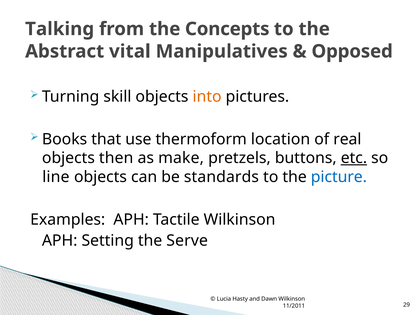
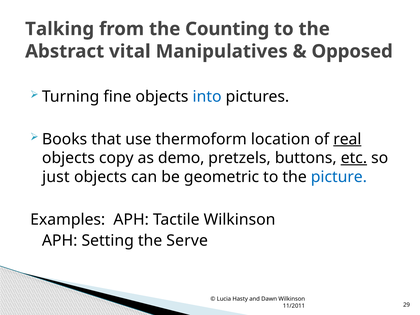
Concepts: Concepts -> Counting (227, 29)
skill: skill -> fine (117, 97)
into colour: orange -> blue (207, 97)
real underline: none -> present (347, 139)
then: then -> copy (116, 158)
make: make -> demo (181, 158)
line: line -> just (56, 177)
standards: standards -> geometric (222, 177)
